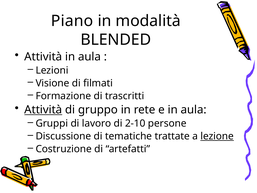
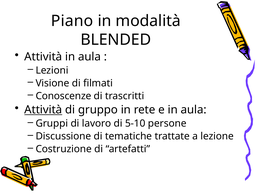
Formazione: Formazione -> Conoscenze (63, 96)
2-10: 2-10 -> 5-10 (135, 123)
lezione underline: present -> none (217, 136)
